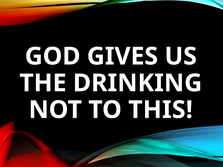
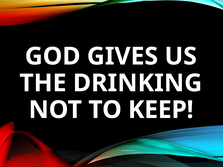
THIS: THIS -> KEEP (161, 110)
